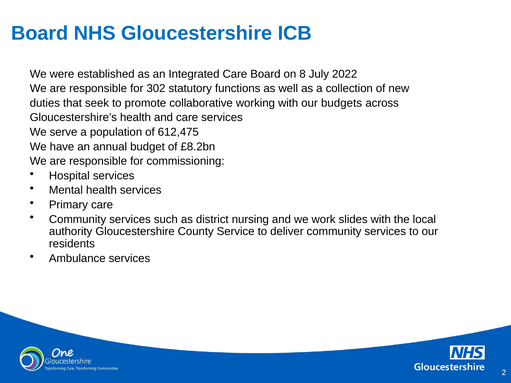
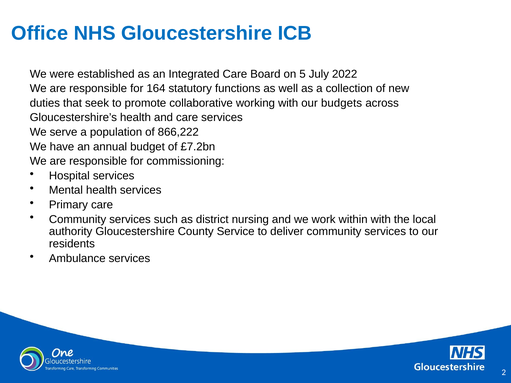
Board: Board -> Office (40, 33)
8: 8 -> 5 (303, 74)
302: 302 -> 164 (156, 89)
612,475: 612,475 -> 866,222 (178, 132)
£8.2bn: £8.2bn -> £7.2bn (198, 147)
slides: slides -> within (353, 219)
